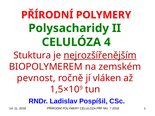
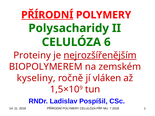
PŘÍRODNÍ underline: none -> present (47, 15)
4: 4 -> 6 (107, 42)
Stuktura: Stuktura -> Proteiny (32, 55)
pevnost: pevnost -> kyseliny (36, 78)
